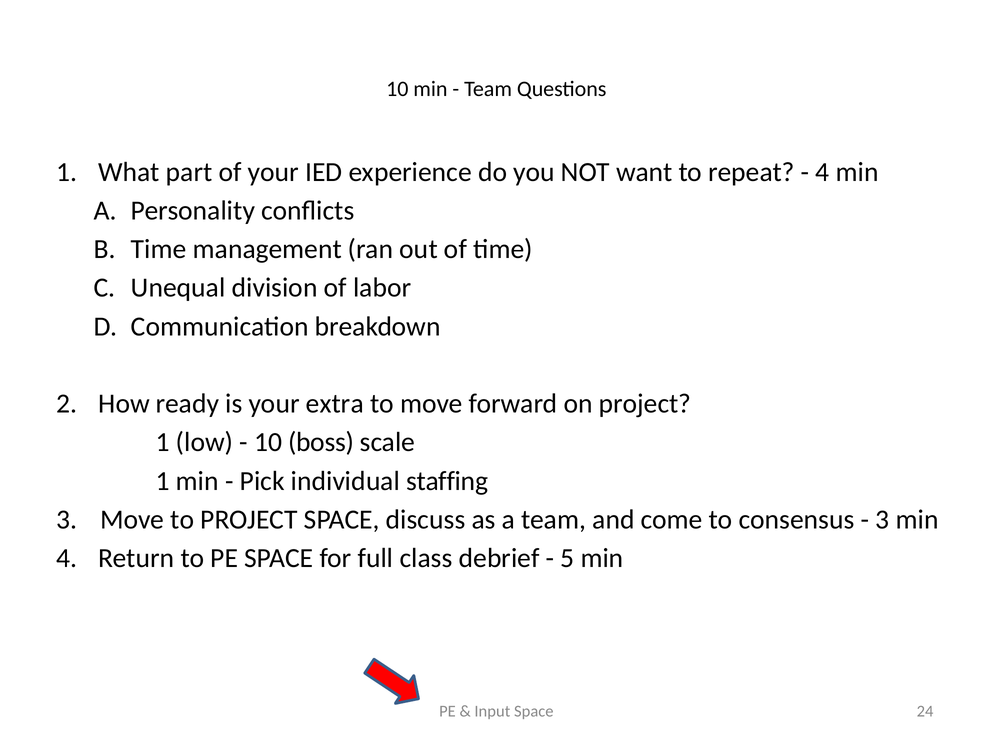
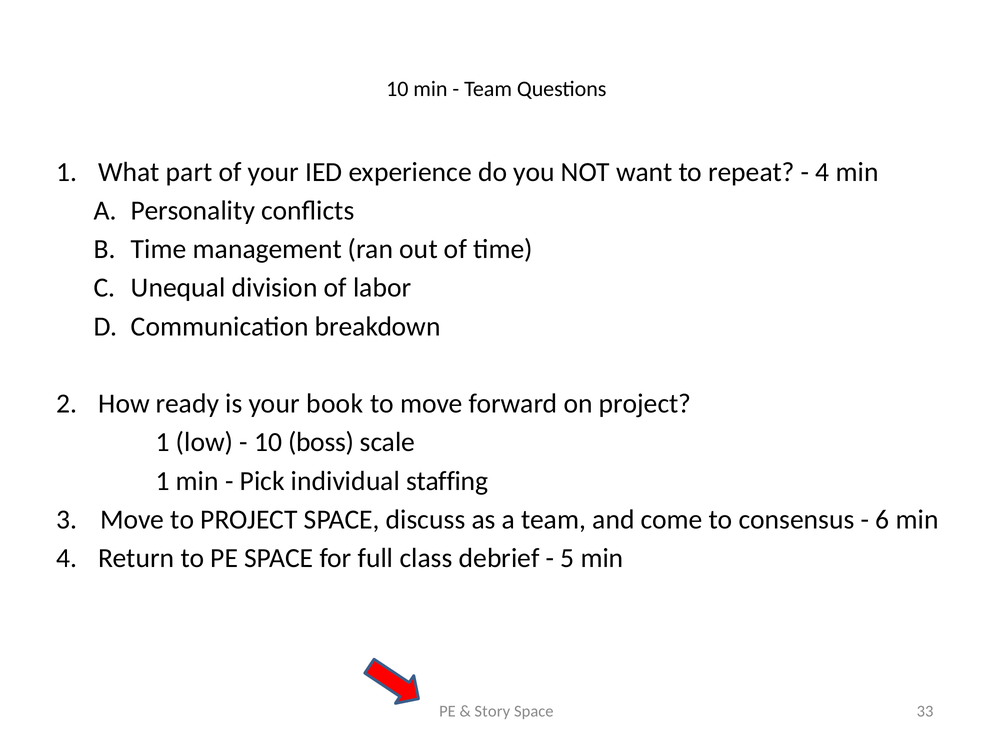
extra: extra -> book (335, 404)
3: 3 -> 6 (882, 519)
Input: Input -> Story (492, 711)
24: 24 -> 33 (925, 711)
